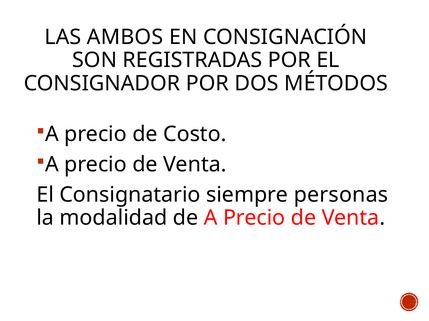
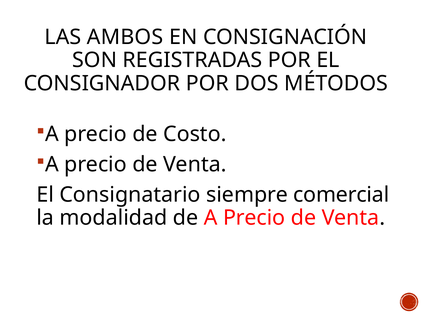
personas: personas -> comercial (341, 195)
